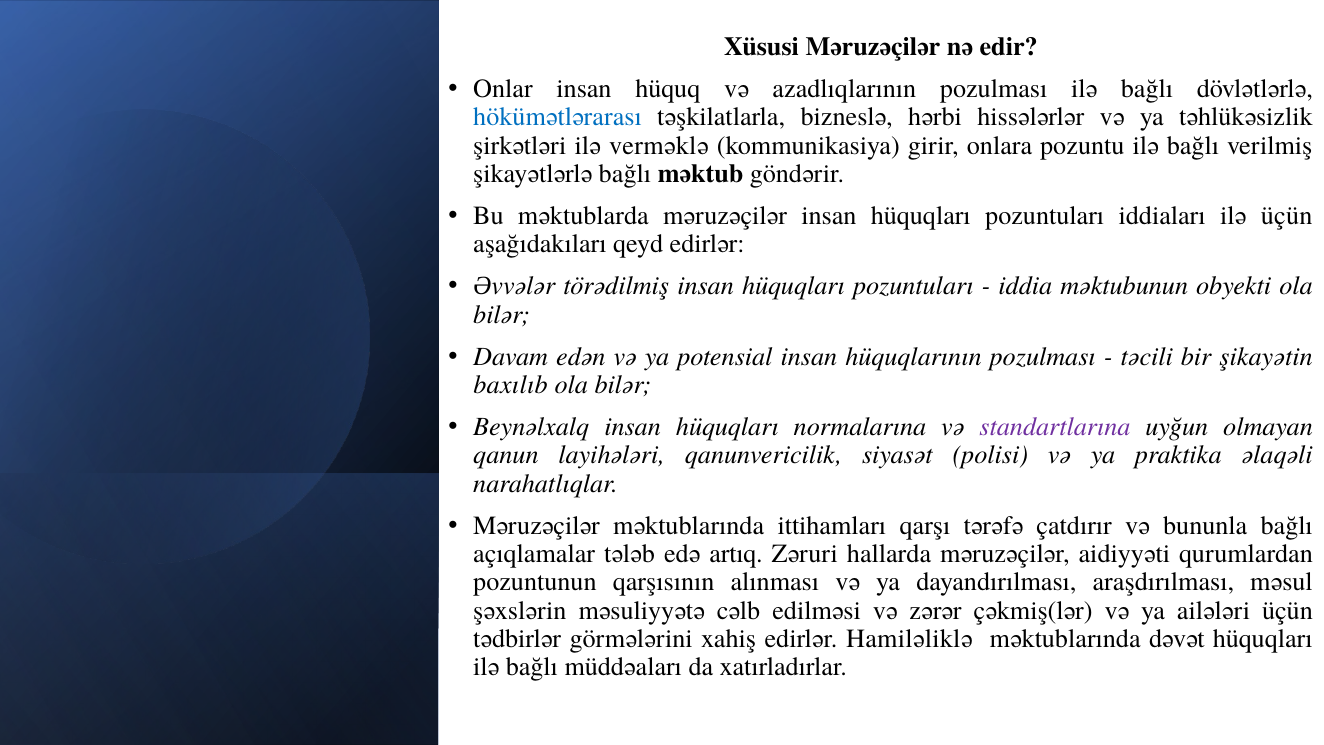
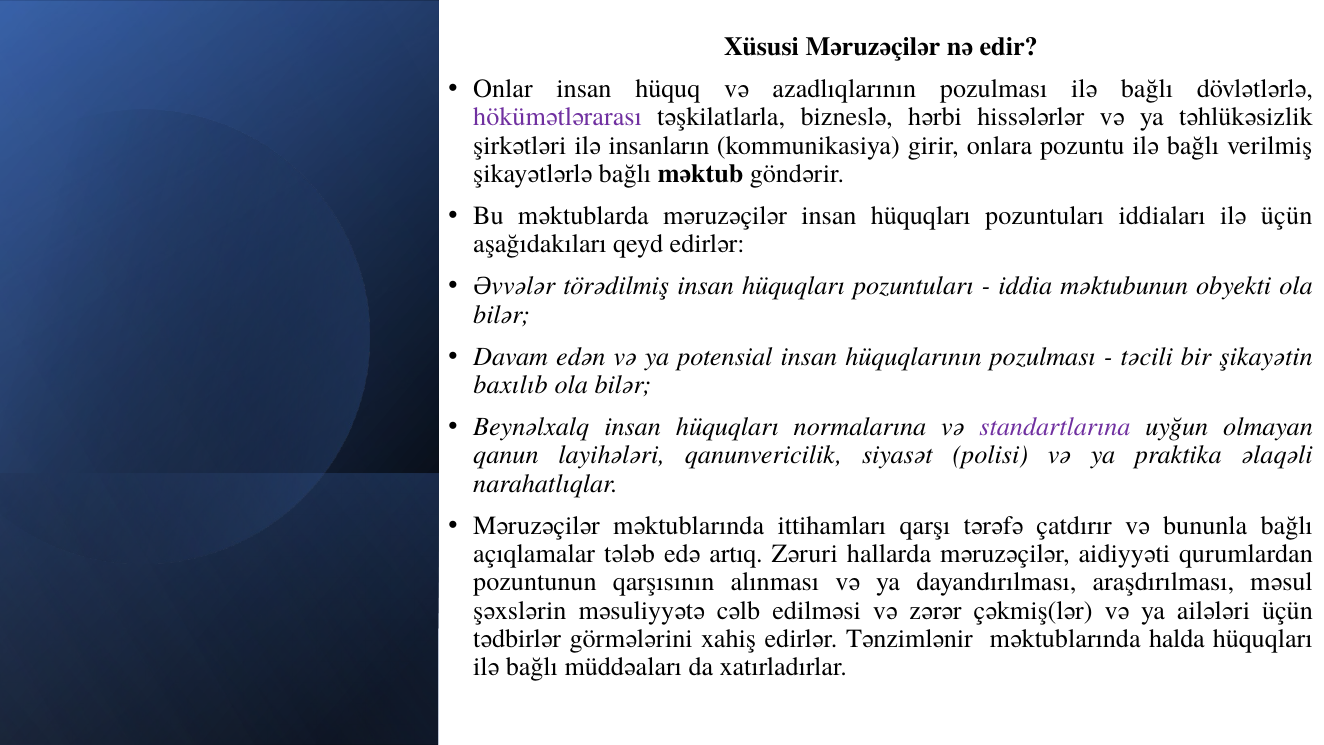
hökümətlərarası colour: blue -> purple (558, 117)
verməklə: verməklə -> insanların (659, 146)
Hamiləliklə: Hamiləliklə -> Tənzimlənir (909, 638)
dəvət: dəvət -> halda (1177, 638)
